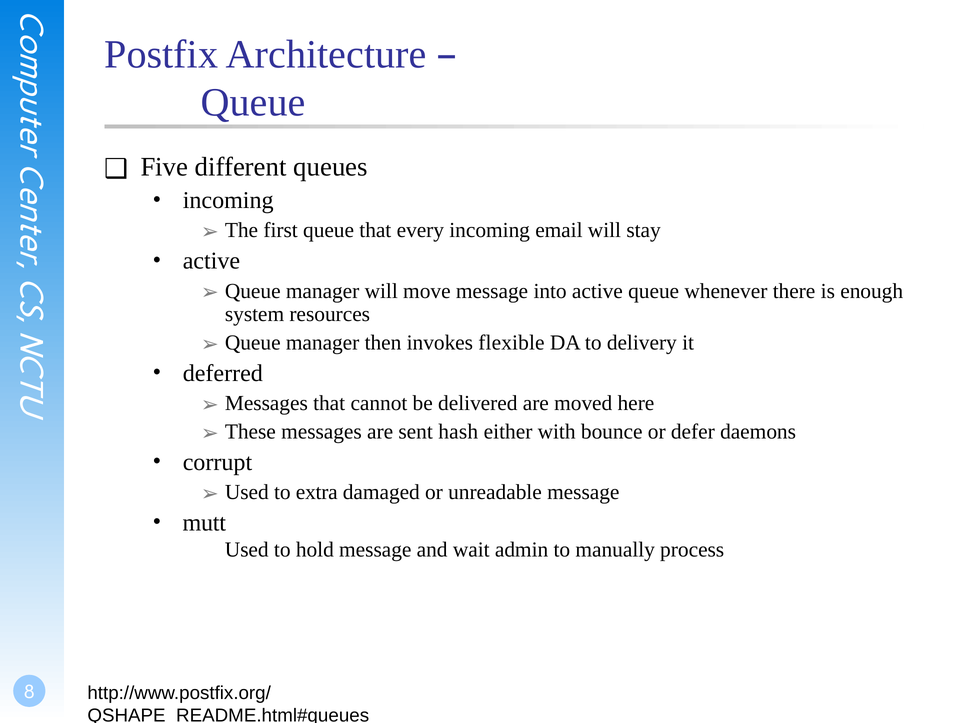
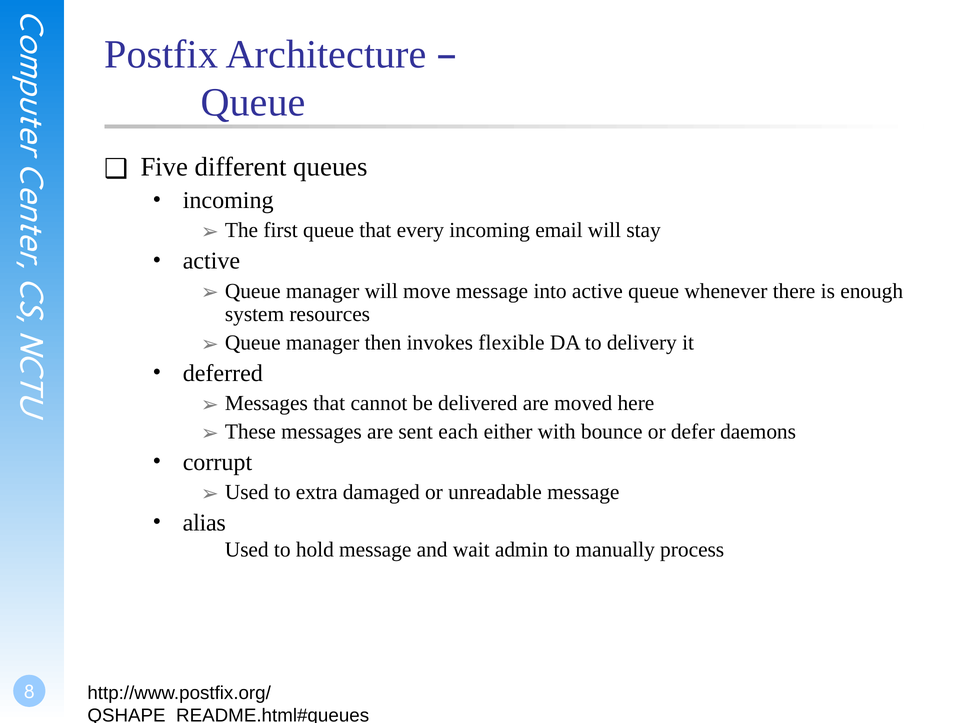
hash: hash -> each (458, 432)
mutt: mutt -> alias (204, 523)
